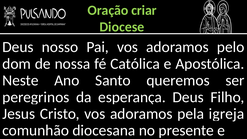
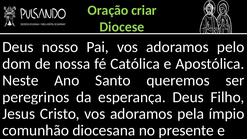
igreja: igreja -> ímpio (227, 114)
